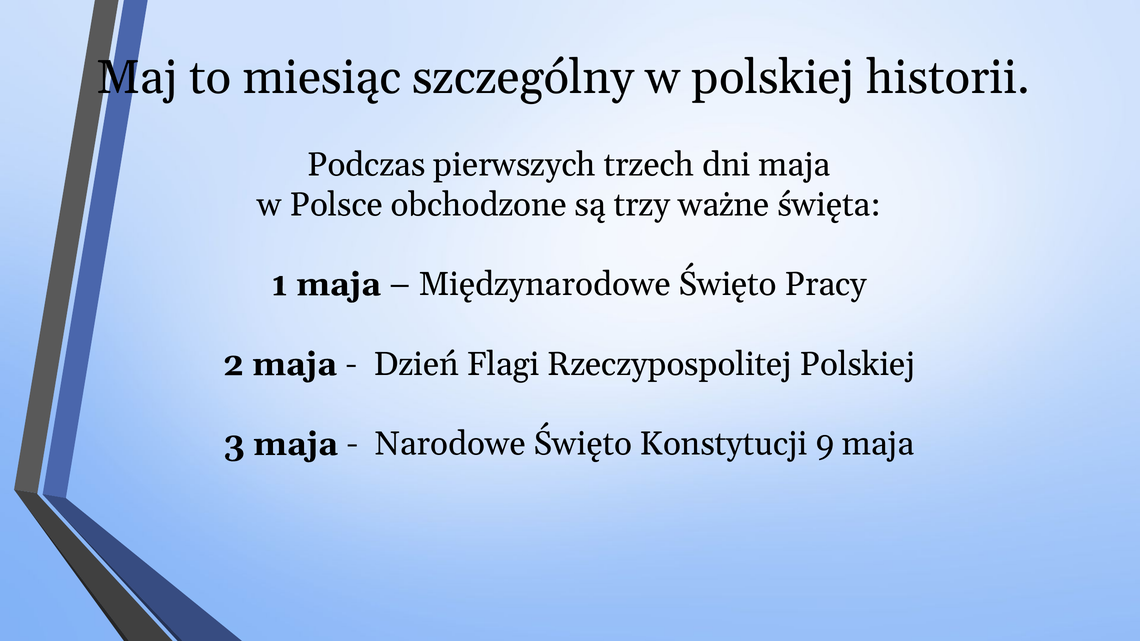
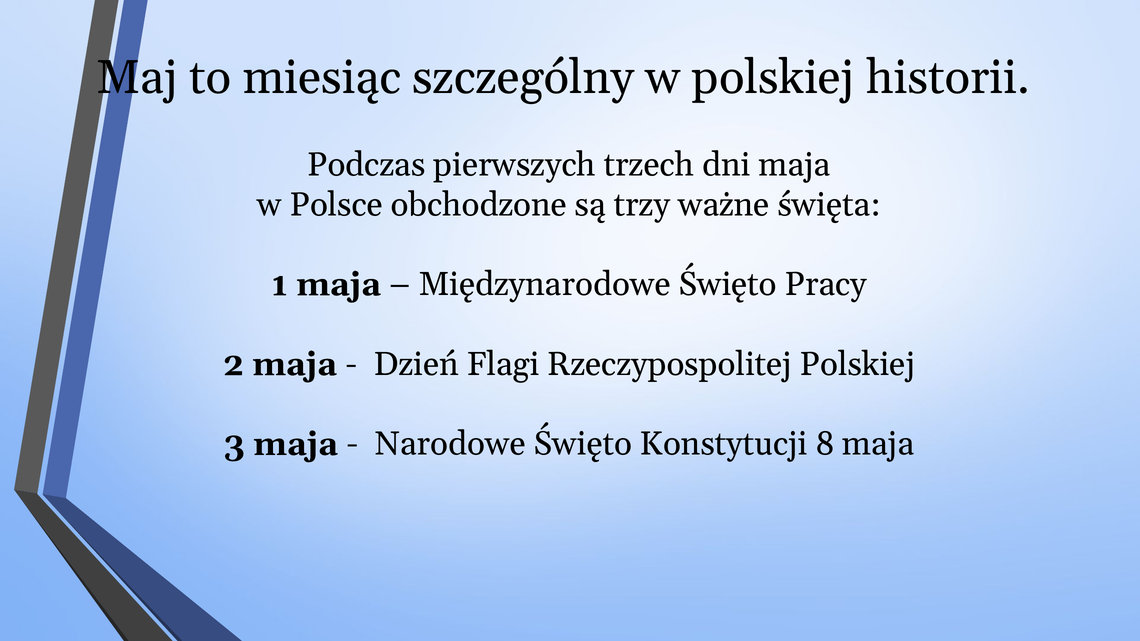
9: 9 -> 8 (825, 444)
